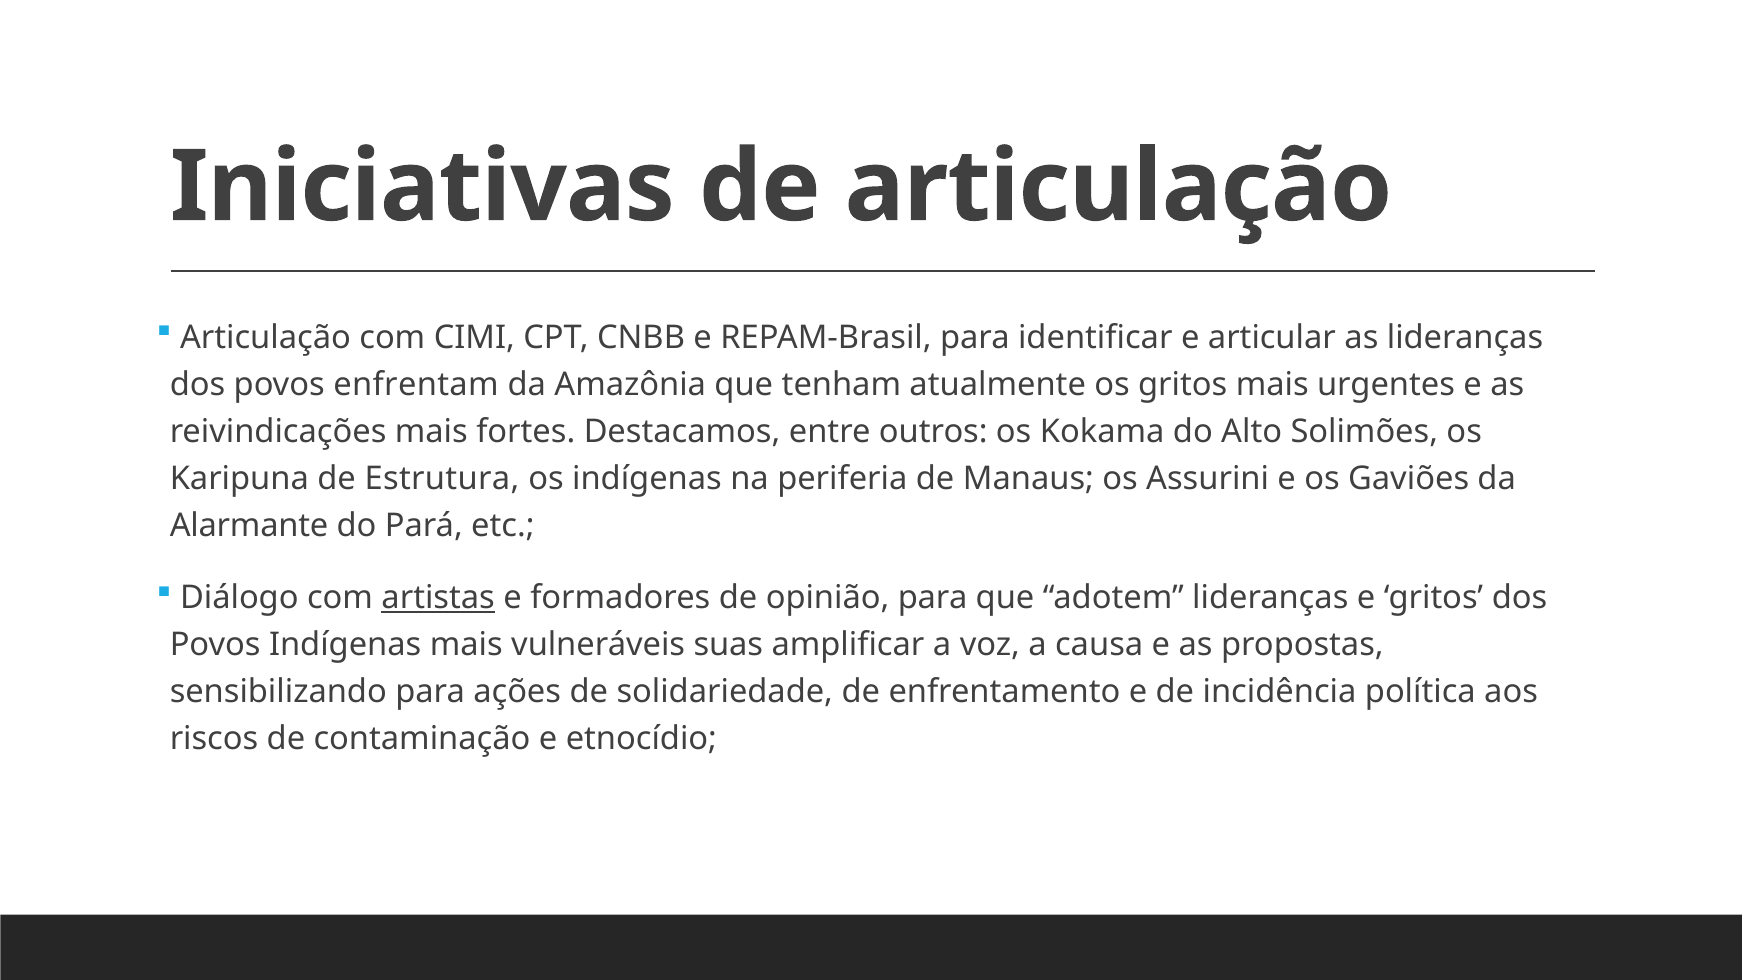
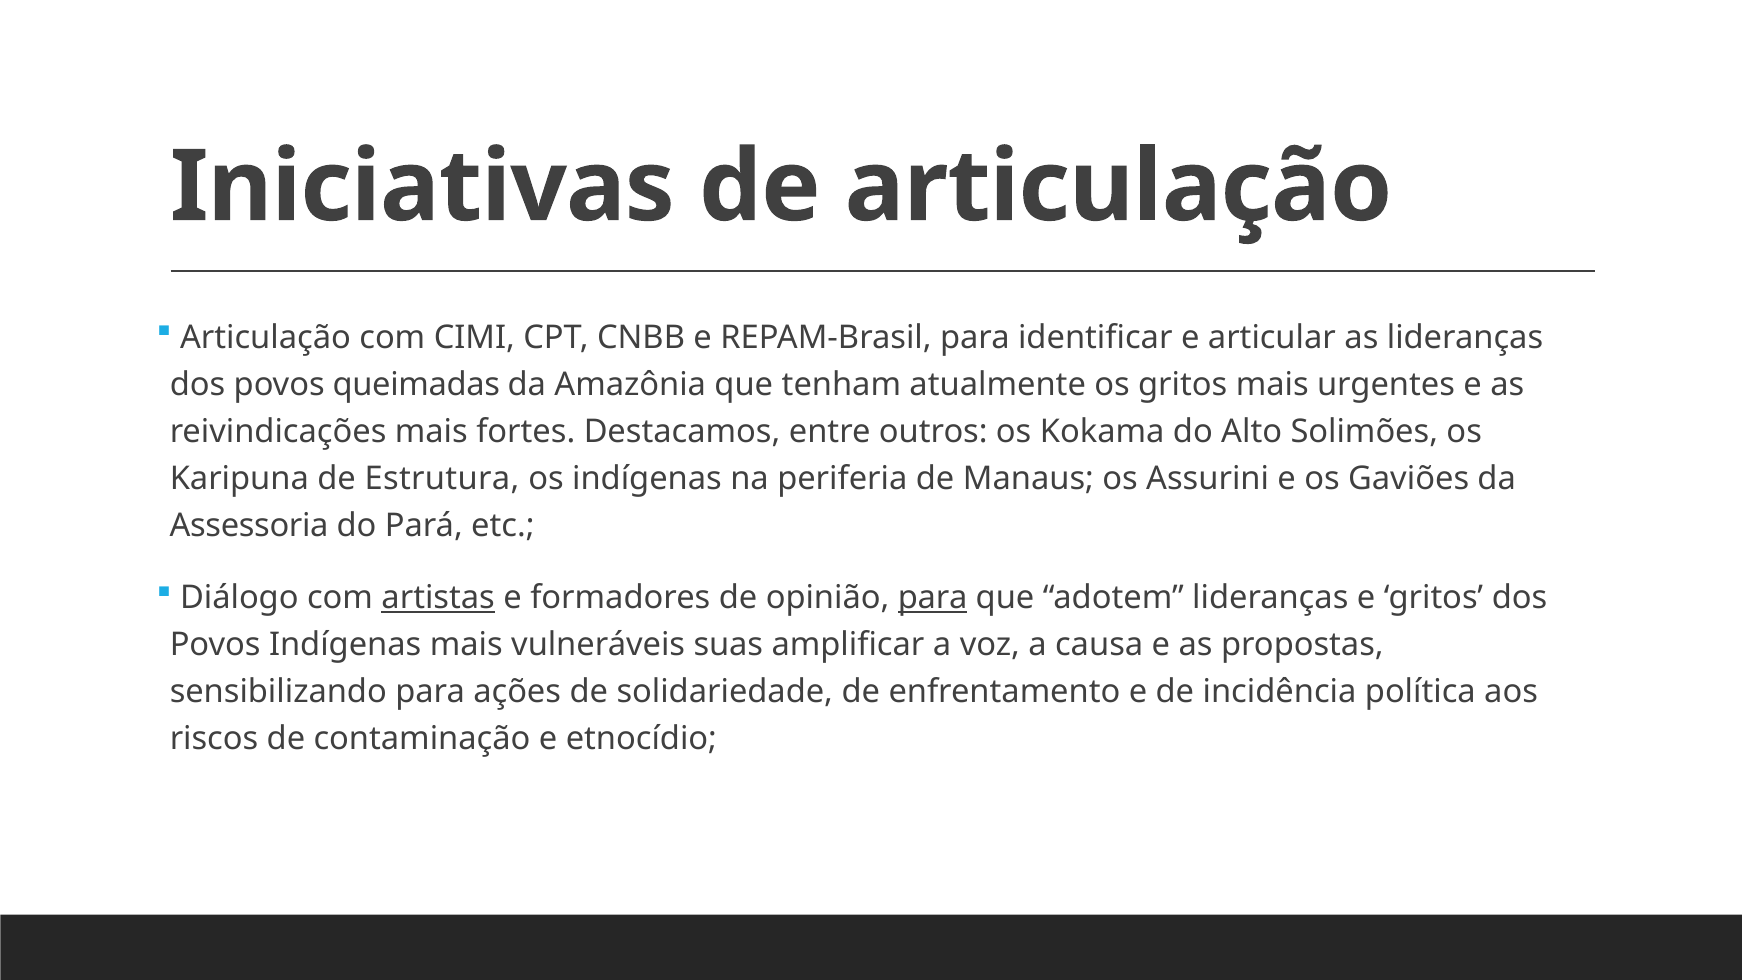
enfrentam: enfrentam -> queimadas (416, 384)
Alarmante: Alarmante -> Assessoria (249, 525)
para underline: none -> present (933, 598)
